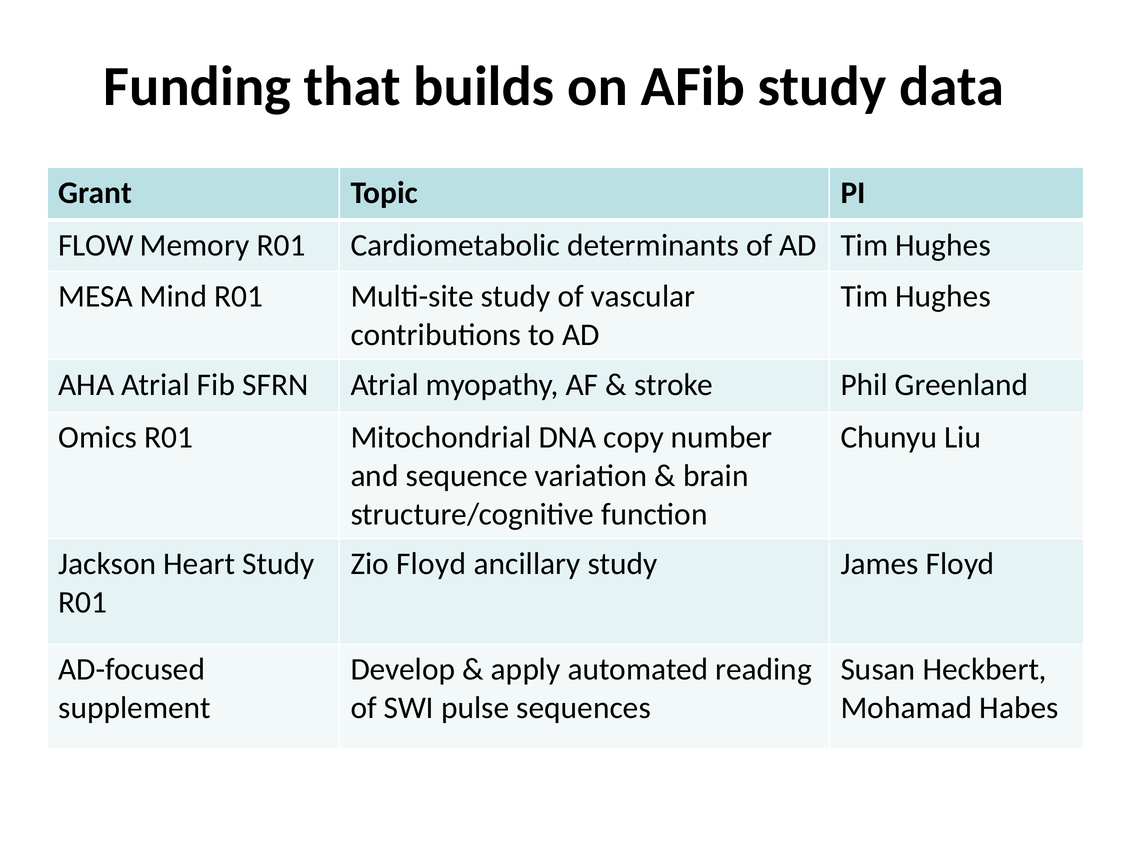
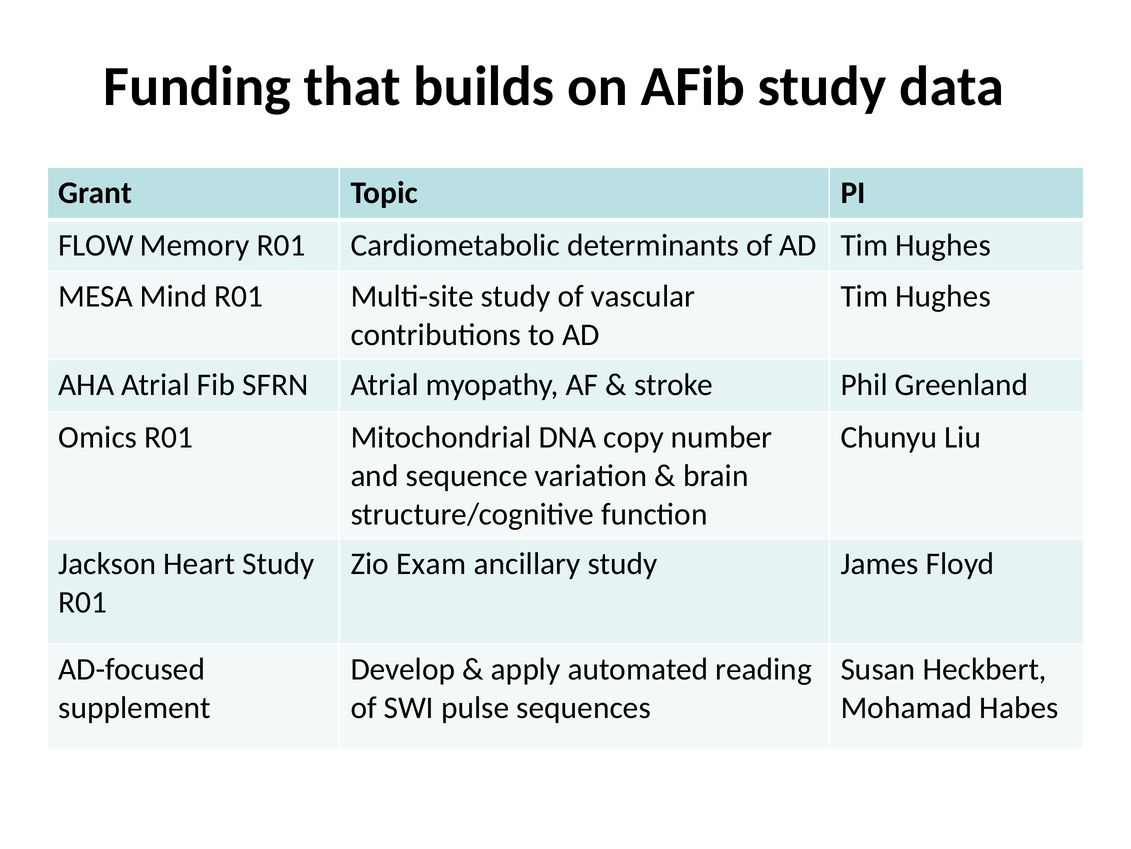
Zio Floyd: Floyd -> Exam (431, 564)
